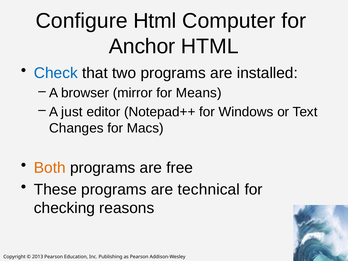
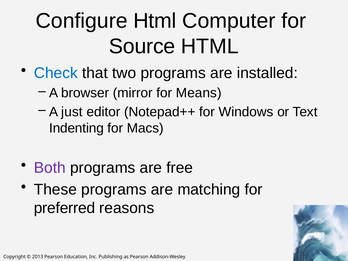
Anchor: Anchor -> Source (142, 46)
Changes: Changes -> Indenting (76, 128)
Both colour: orange -> purple (50, 168)
technical: technical -> matching (209, 189)
checking: checking -> preferred (65, 208)
